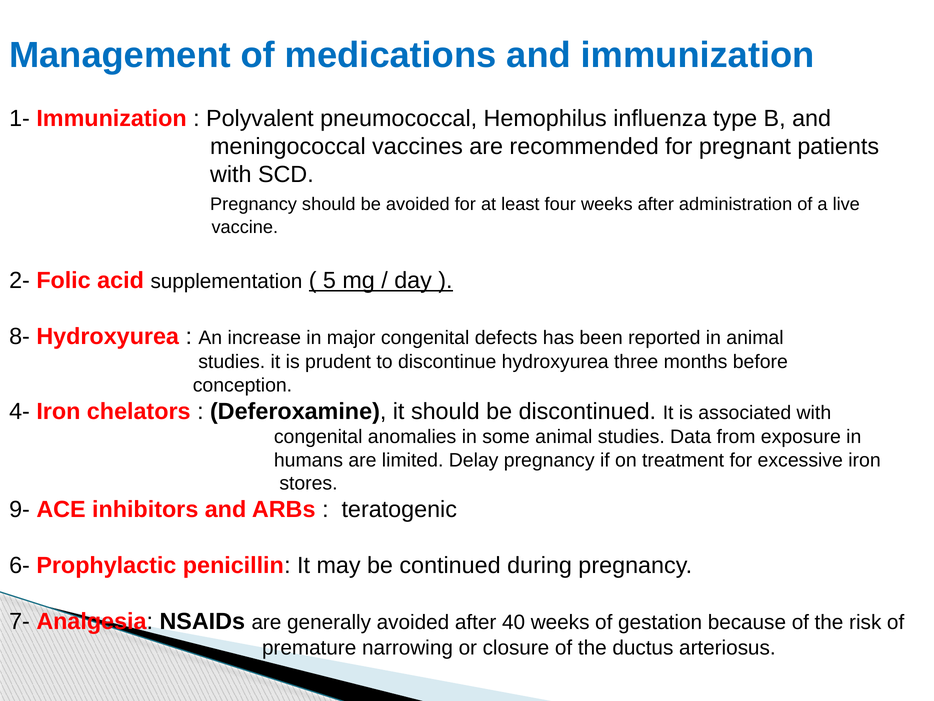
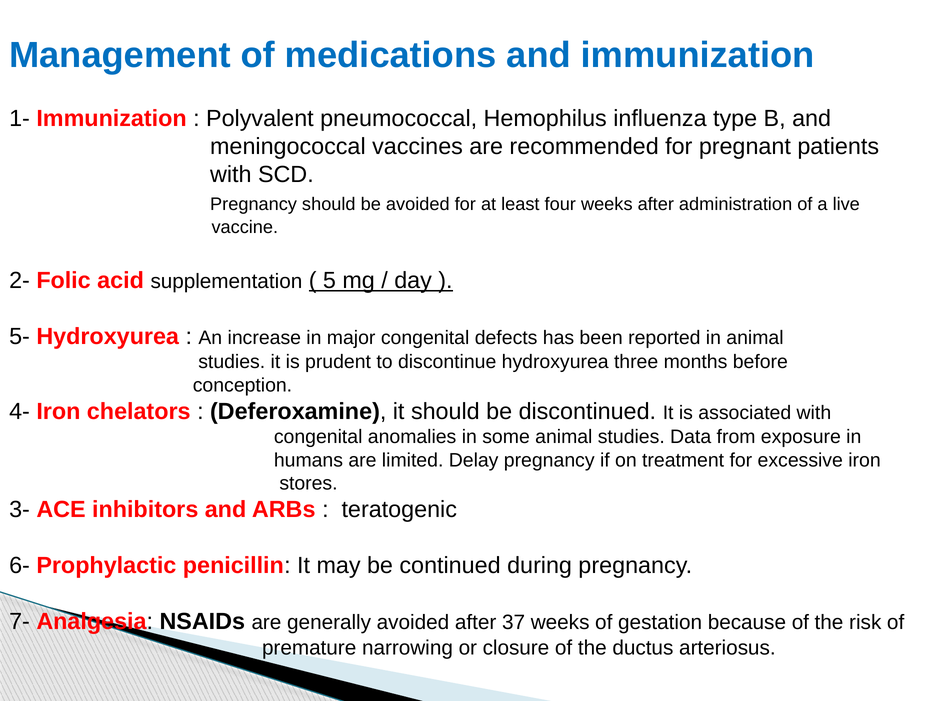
8-: 8- -> 5- (20, 336)
9-: 9- -> 3- (20, 509)
40: 40 -> 37 (514, 622)
